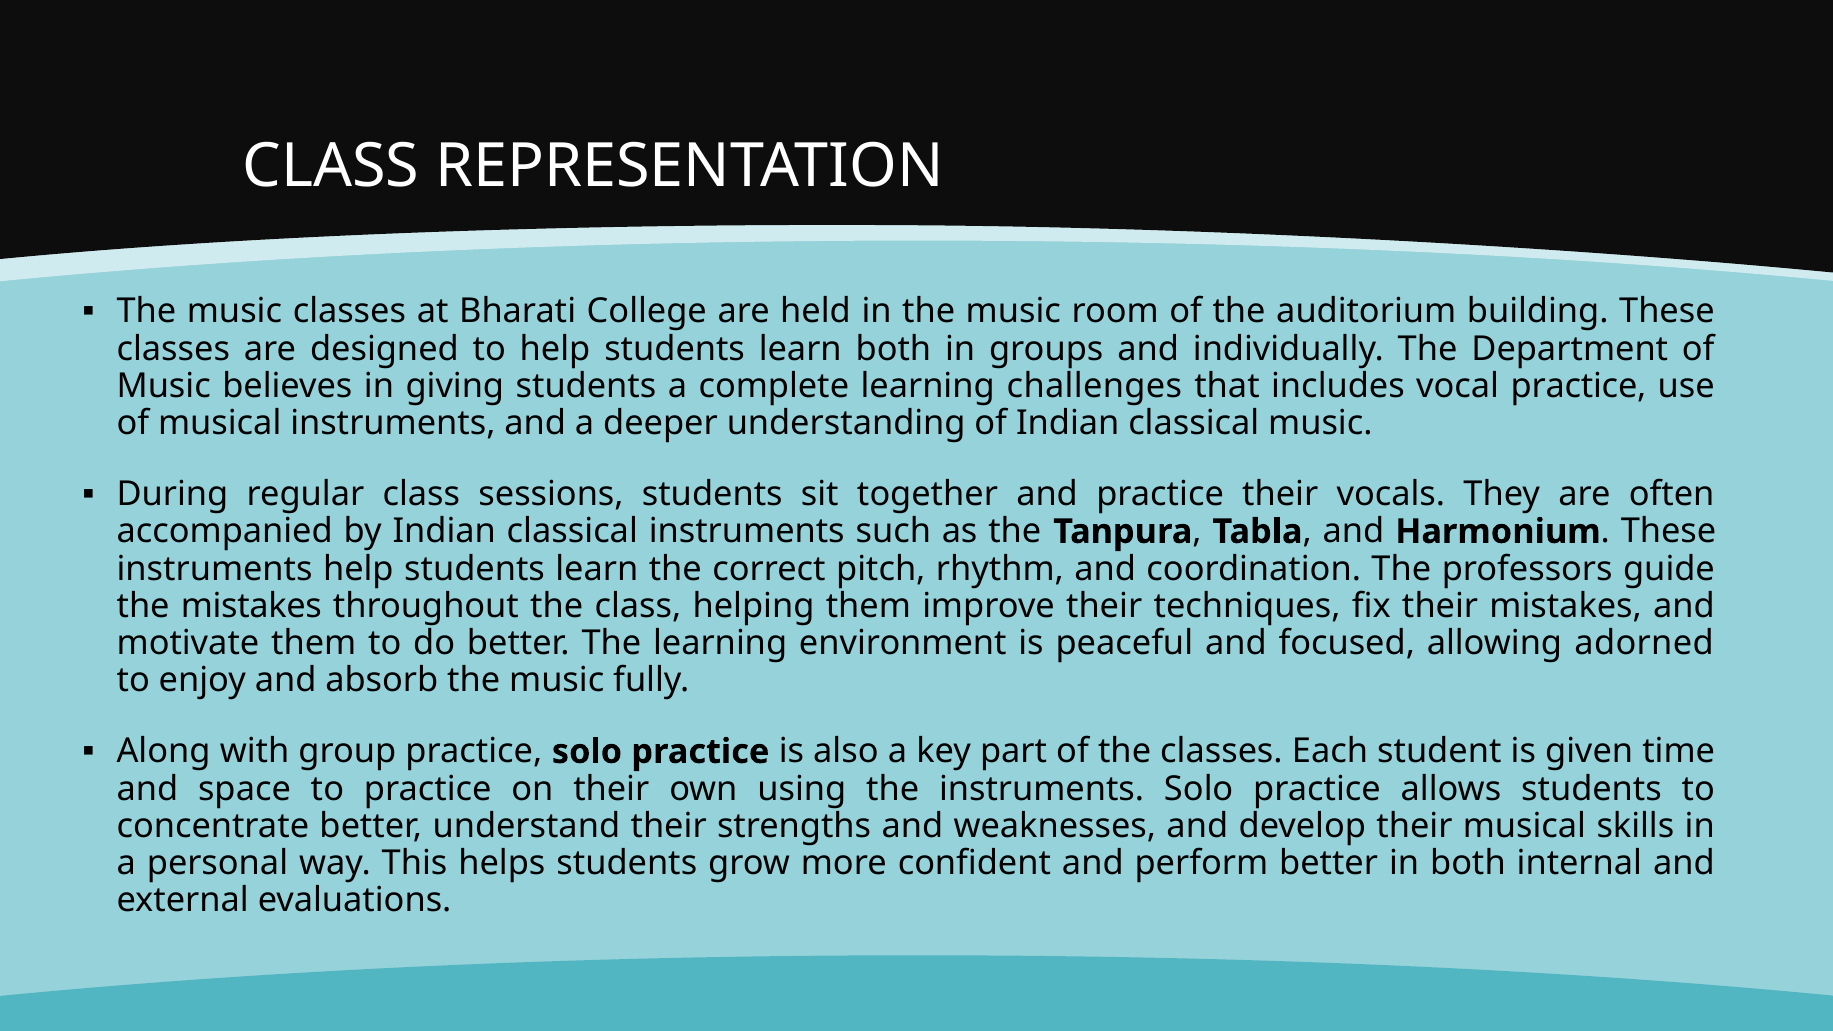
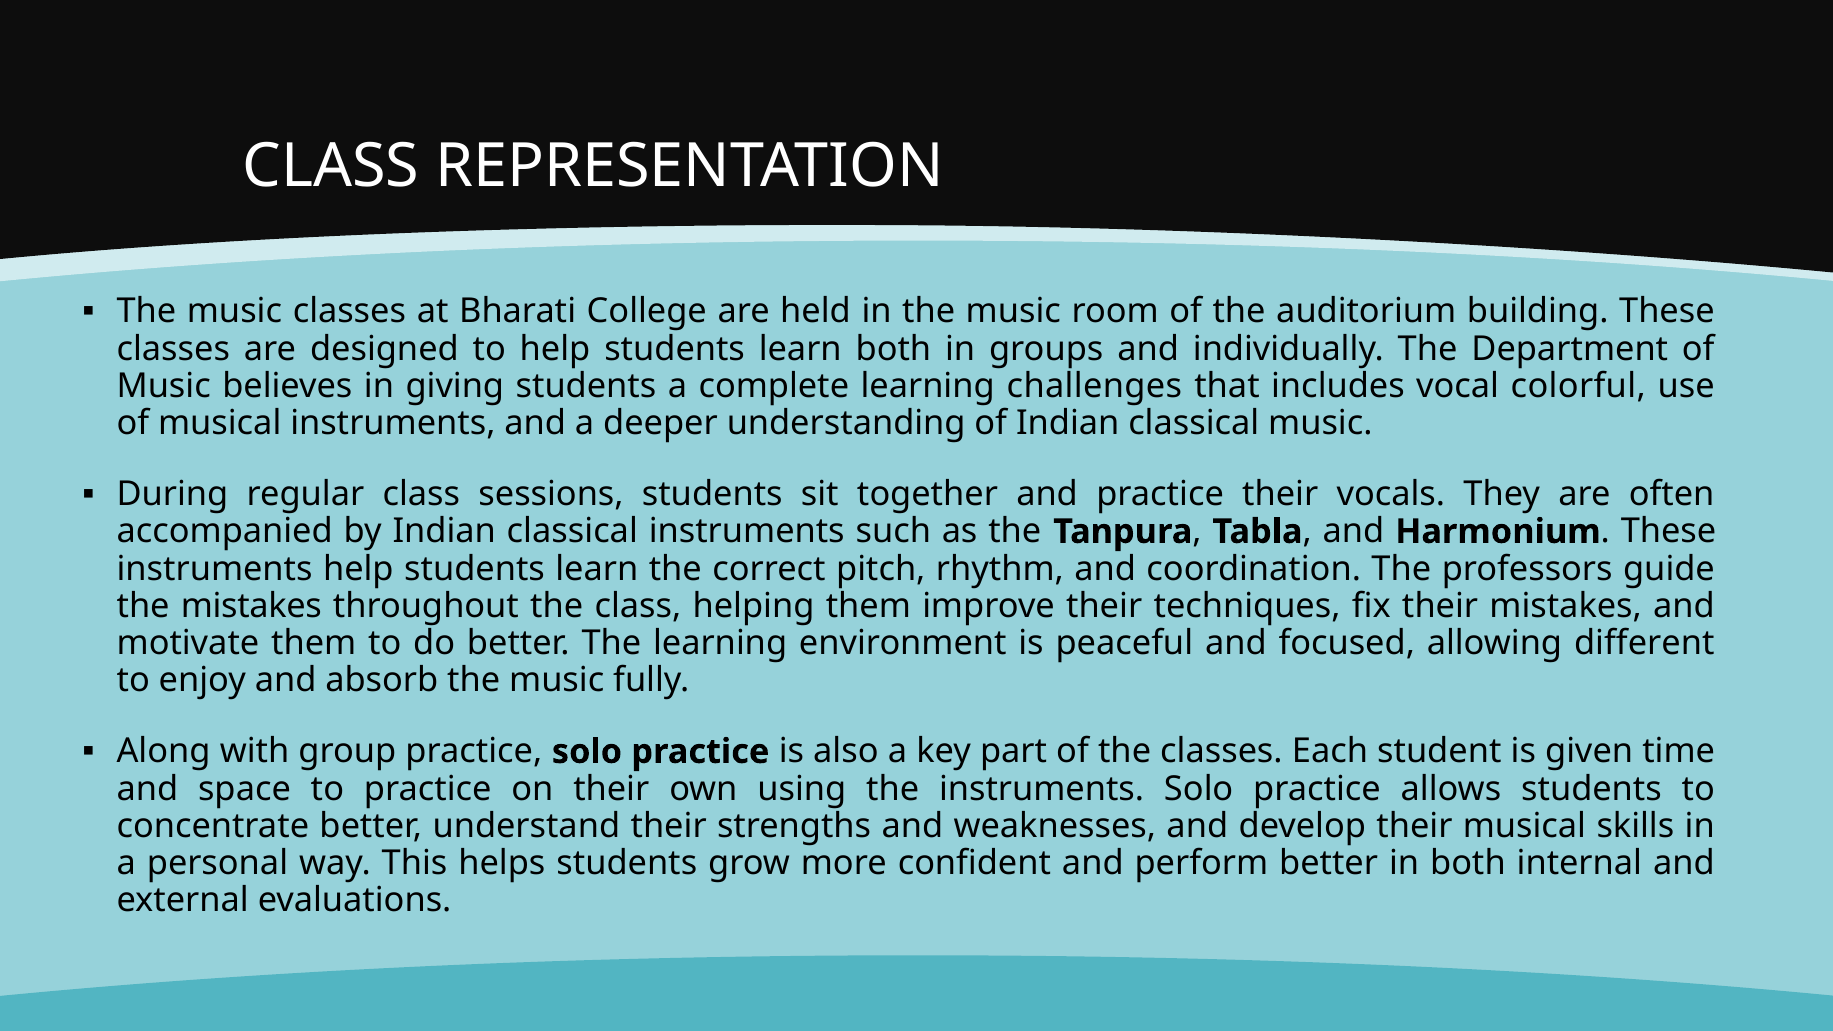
vocal practice: practice -> colorful (1578, 386)
adorned: adorned -> different (1644, 643)
